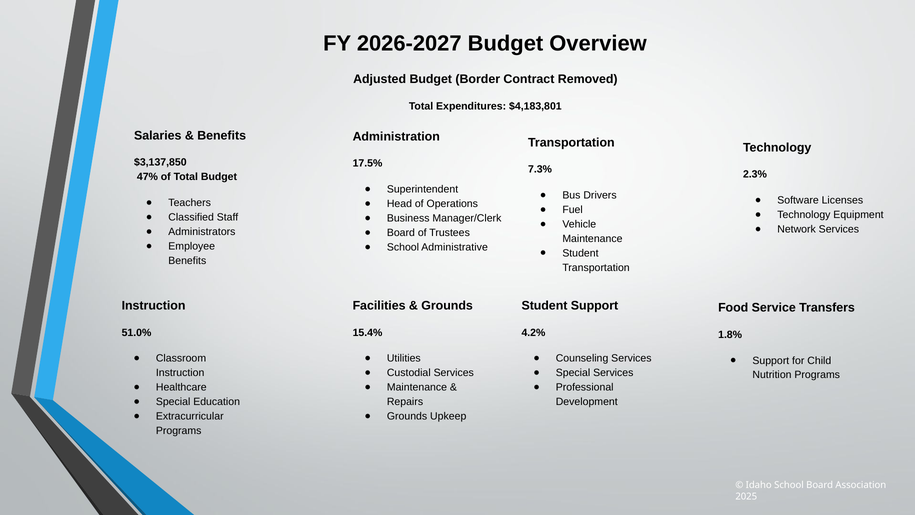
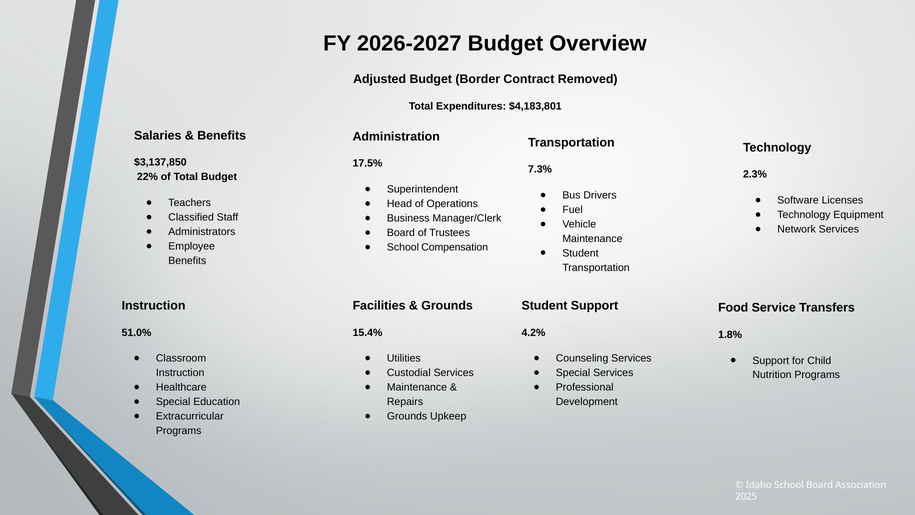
47%: 47% -> 22% (147, 177)
Administrative: Administrative -> Compensation (455, 247)
